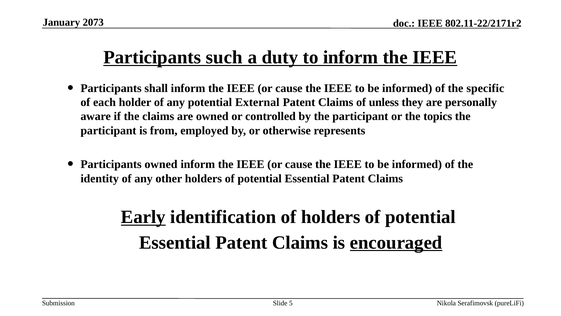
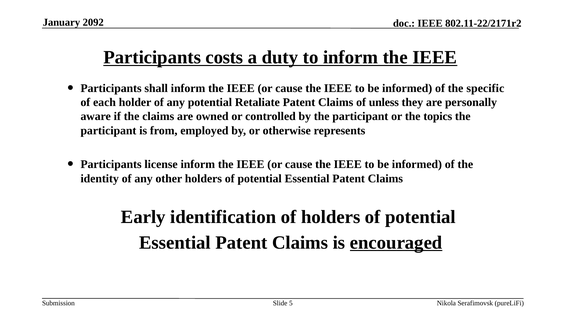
2073: 2073 -> 2092 (93, 22)
such: such -> costs (224, 57)
External: External -> Retaliate (257, 102)
Participants owned: owned -> license (161, 164)
Early underline: present -> none (143, 217)
